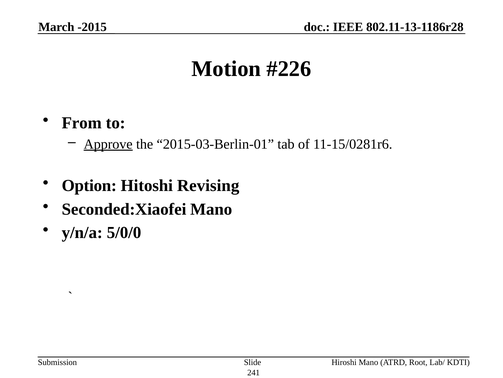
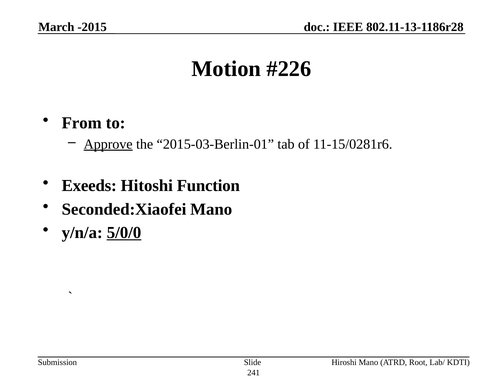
Option: Option -> Exeeds (89, 185)
Revising: Revising -> Function (208, 185)
5/0/0 underline: none -> present (124, 232)
